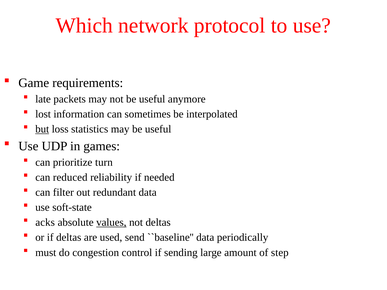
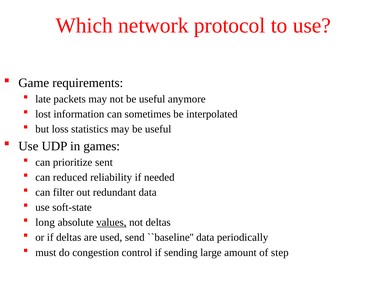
but underline: present -> none (42, 129)
turn: turn -> sent (104, 162)
acks: acks -> long (45, 223)
